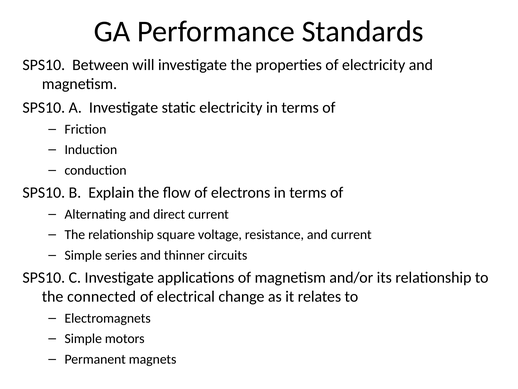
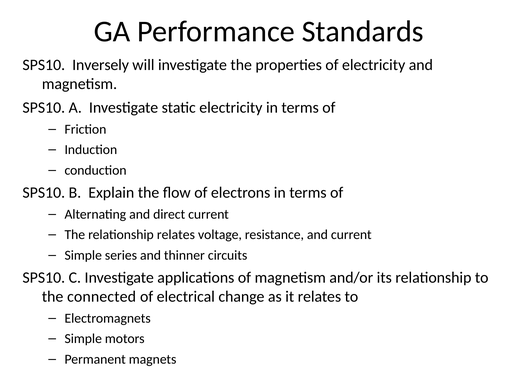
Between: Between -> Inversely (101, 65)
relationship square: square -> relates (176, 234)
